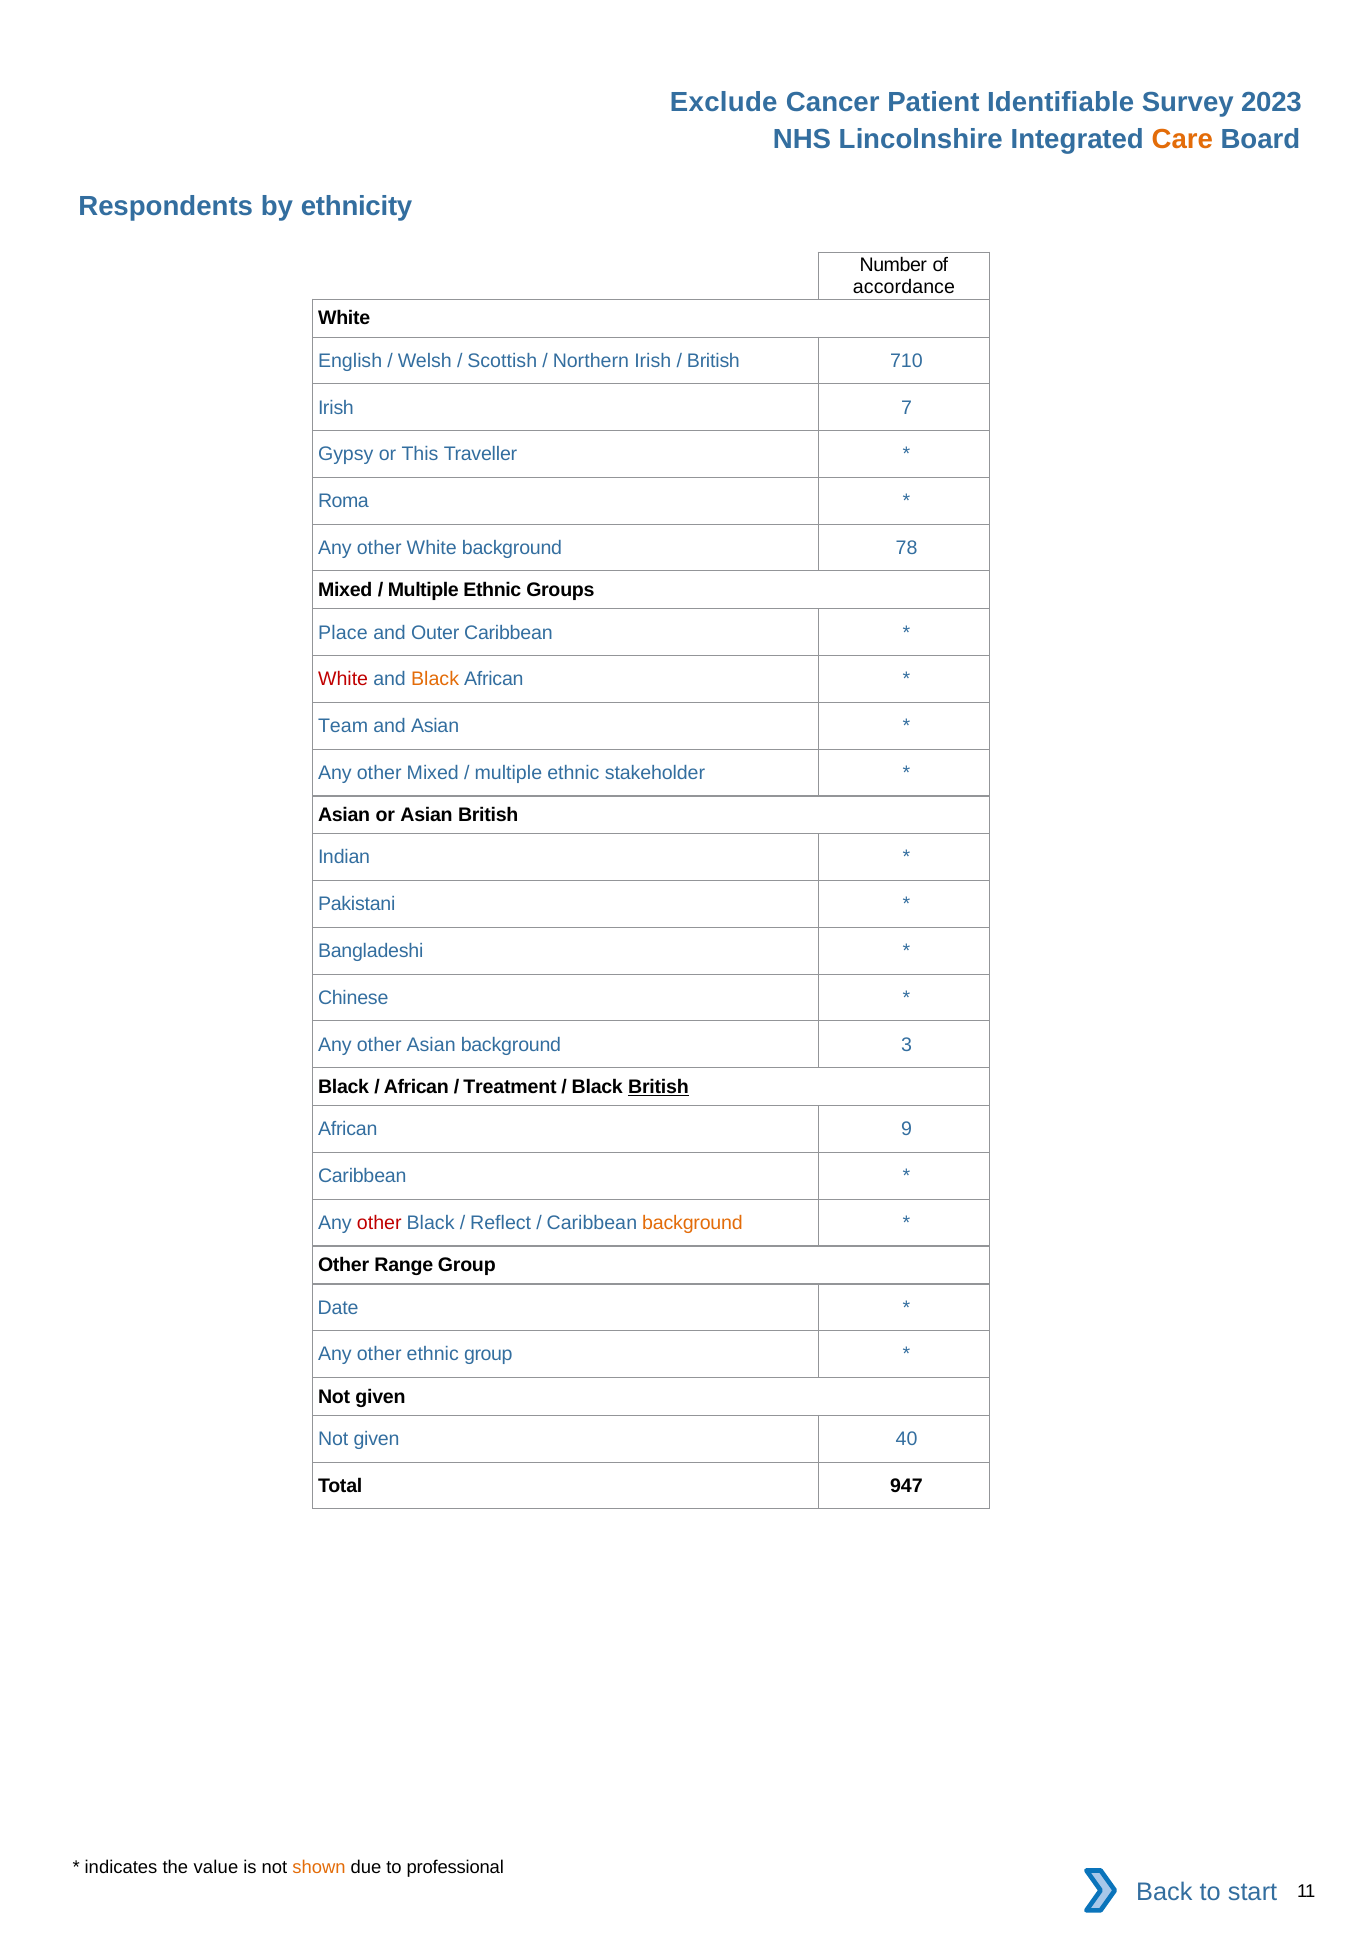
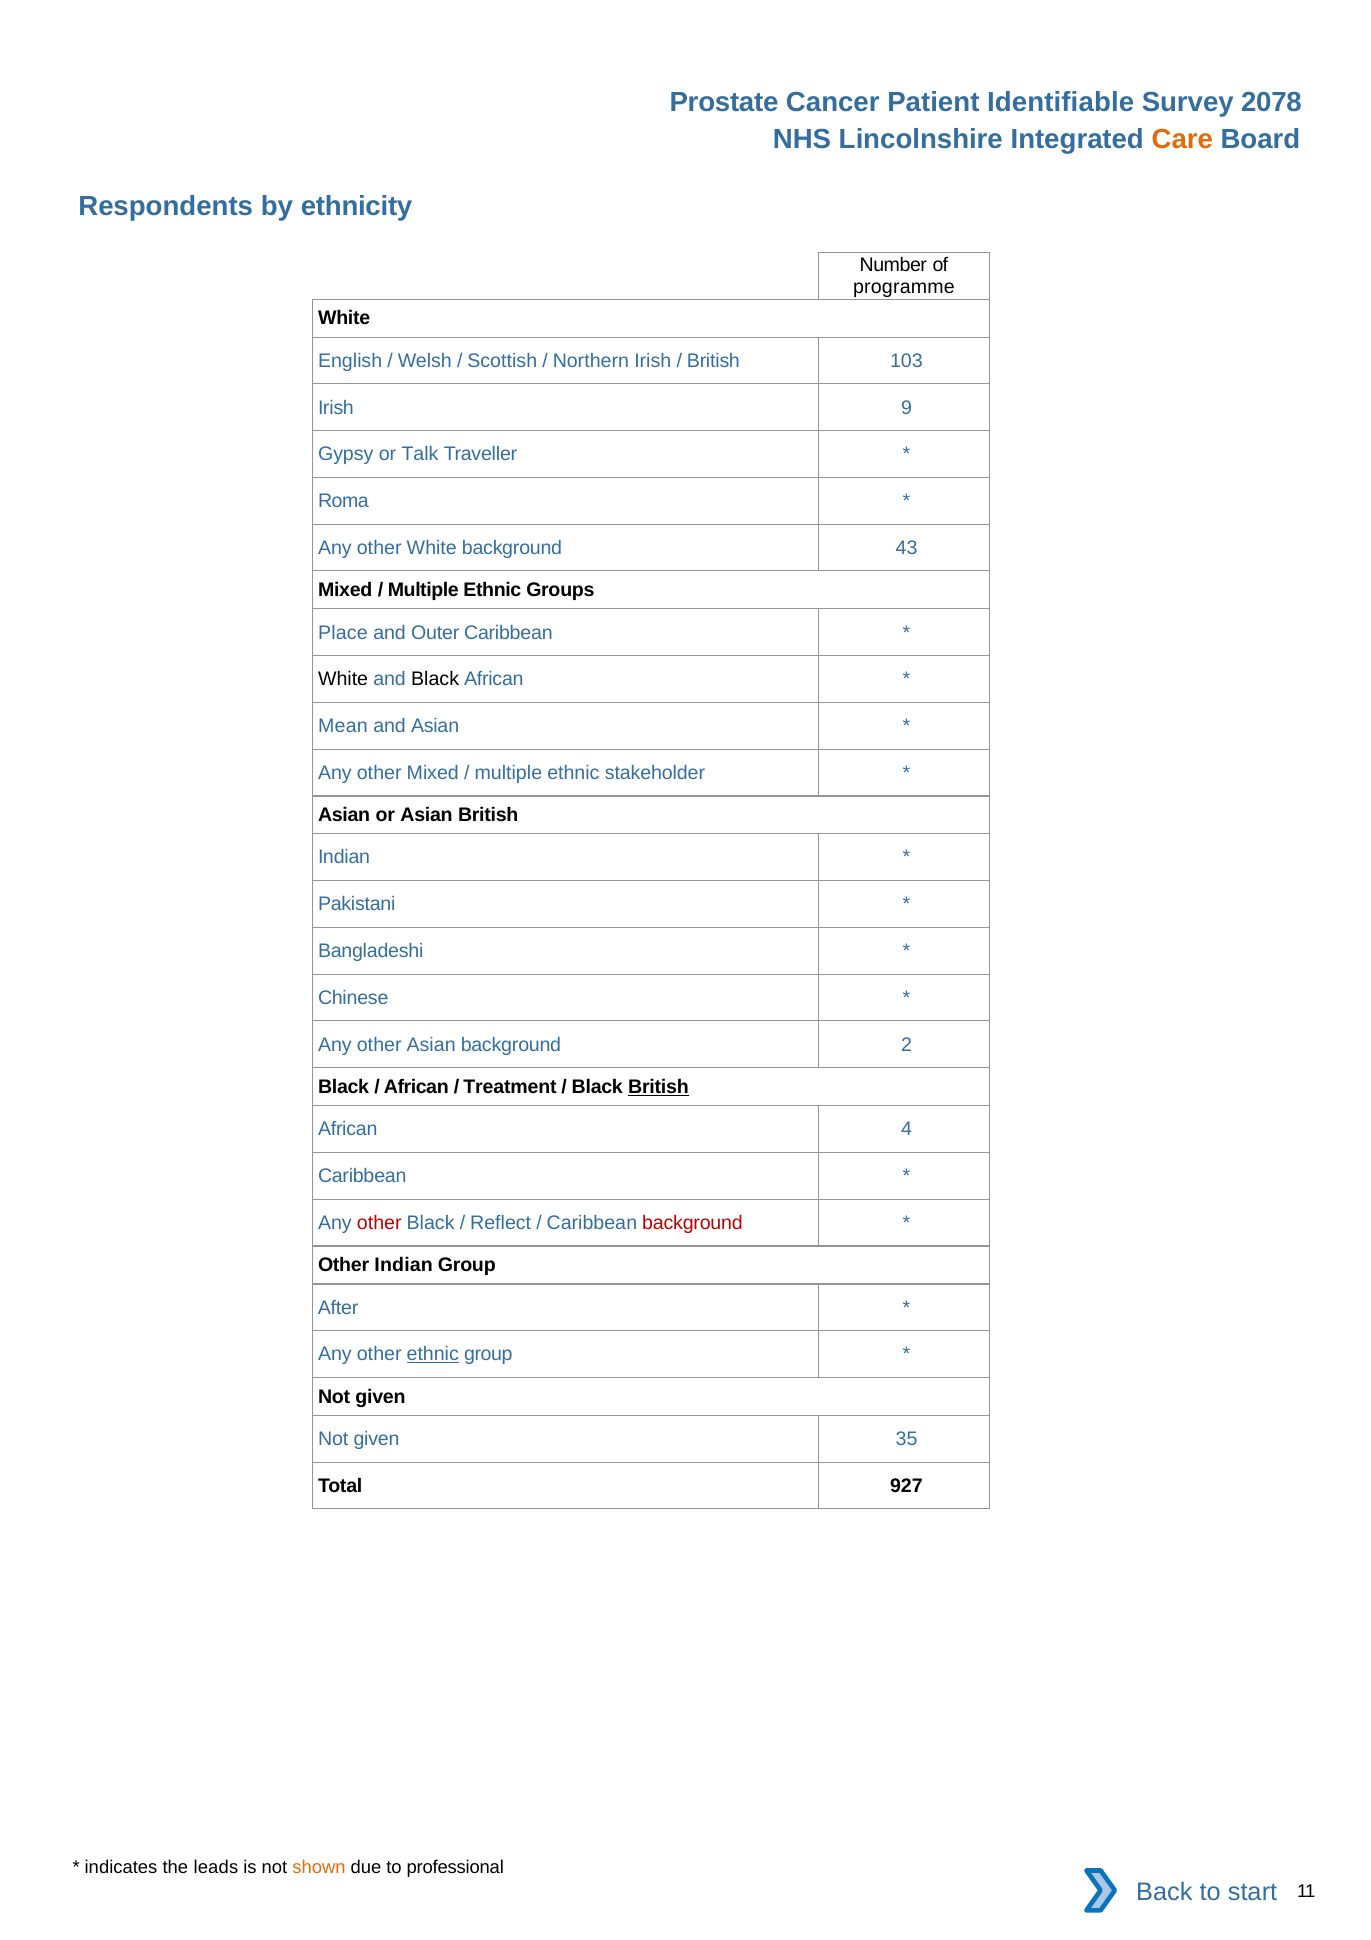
Exclude: Exclude -> Prostate (724, 102)
2023: 2023 -> 2078 (1271, 102)
accordance: accordance -> programme (904, 287)
710: 710 -> 103 (906, 361)
7: 7 -> 9 (907, 408)
This: This -> Talk (420, 454)
78: 78 -> 43 (907, 548)
White colour: red -> black (343, 679)
Black colour: orange -> black (435, 679)
Team: Team -> Mean (343, 726)
3: 3 -> 2 (907, 1045)
9: 9 -> 4 (907, 1129)
background colour: orange -> red (692, 1223)
Other Range: Range -> Indian (404, 1265)
Date: Date -> After (338, 1308)
ethnic underline: none -> present (433, 1355)
40: 40 -> 35 (907, 1439)
947: 947 -> 927 (906, 1486)
value: value -> leads (216, 1867)
